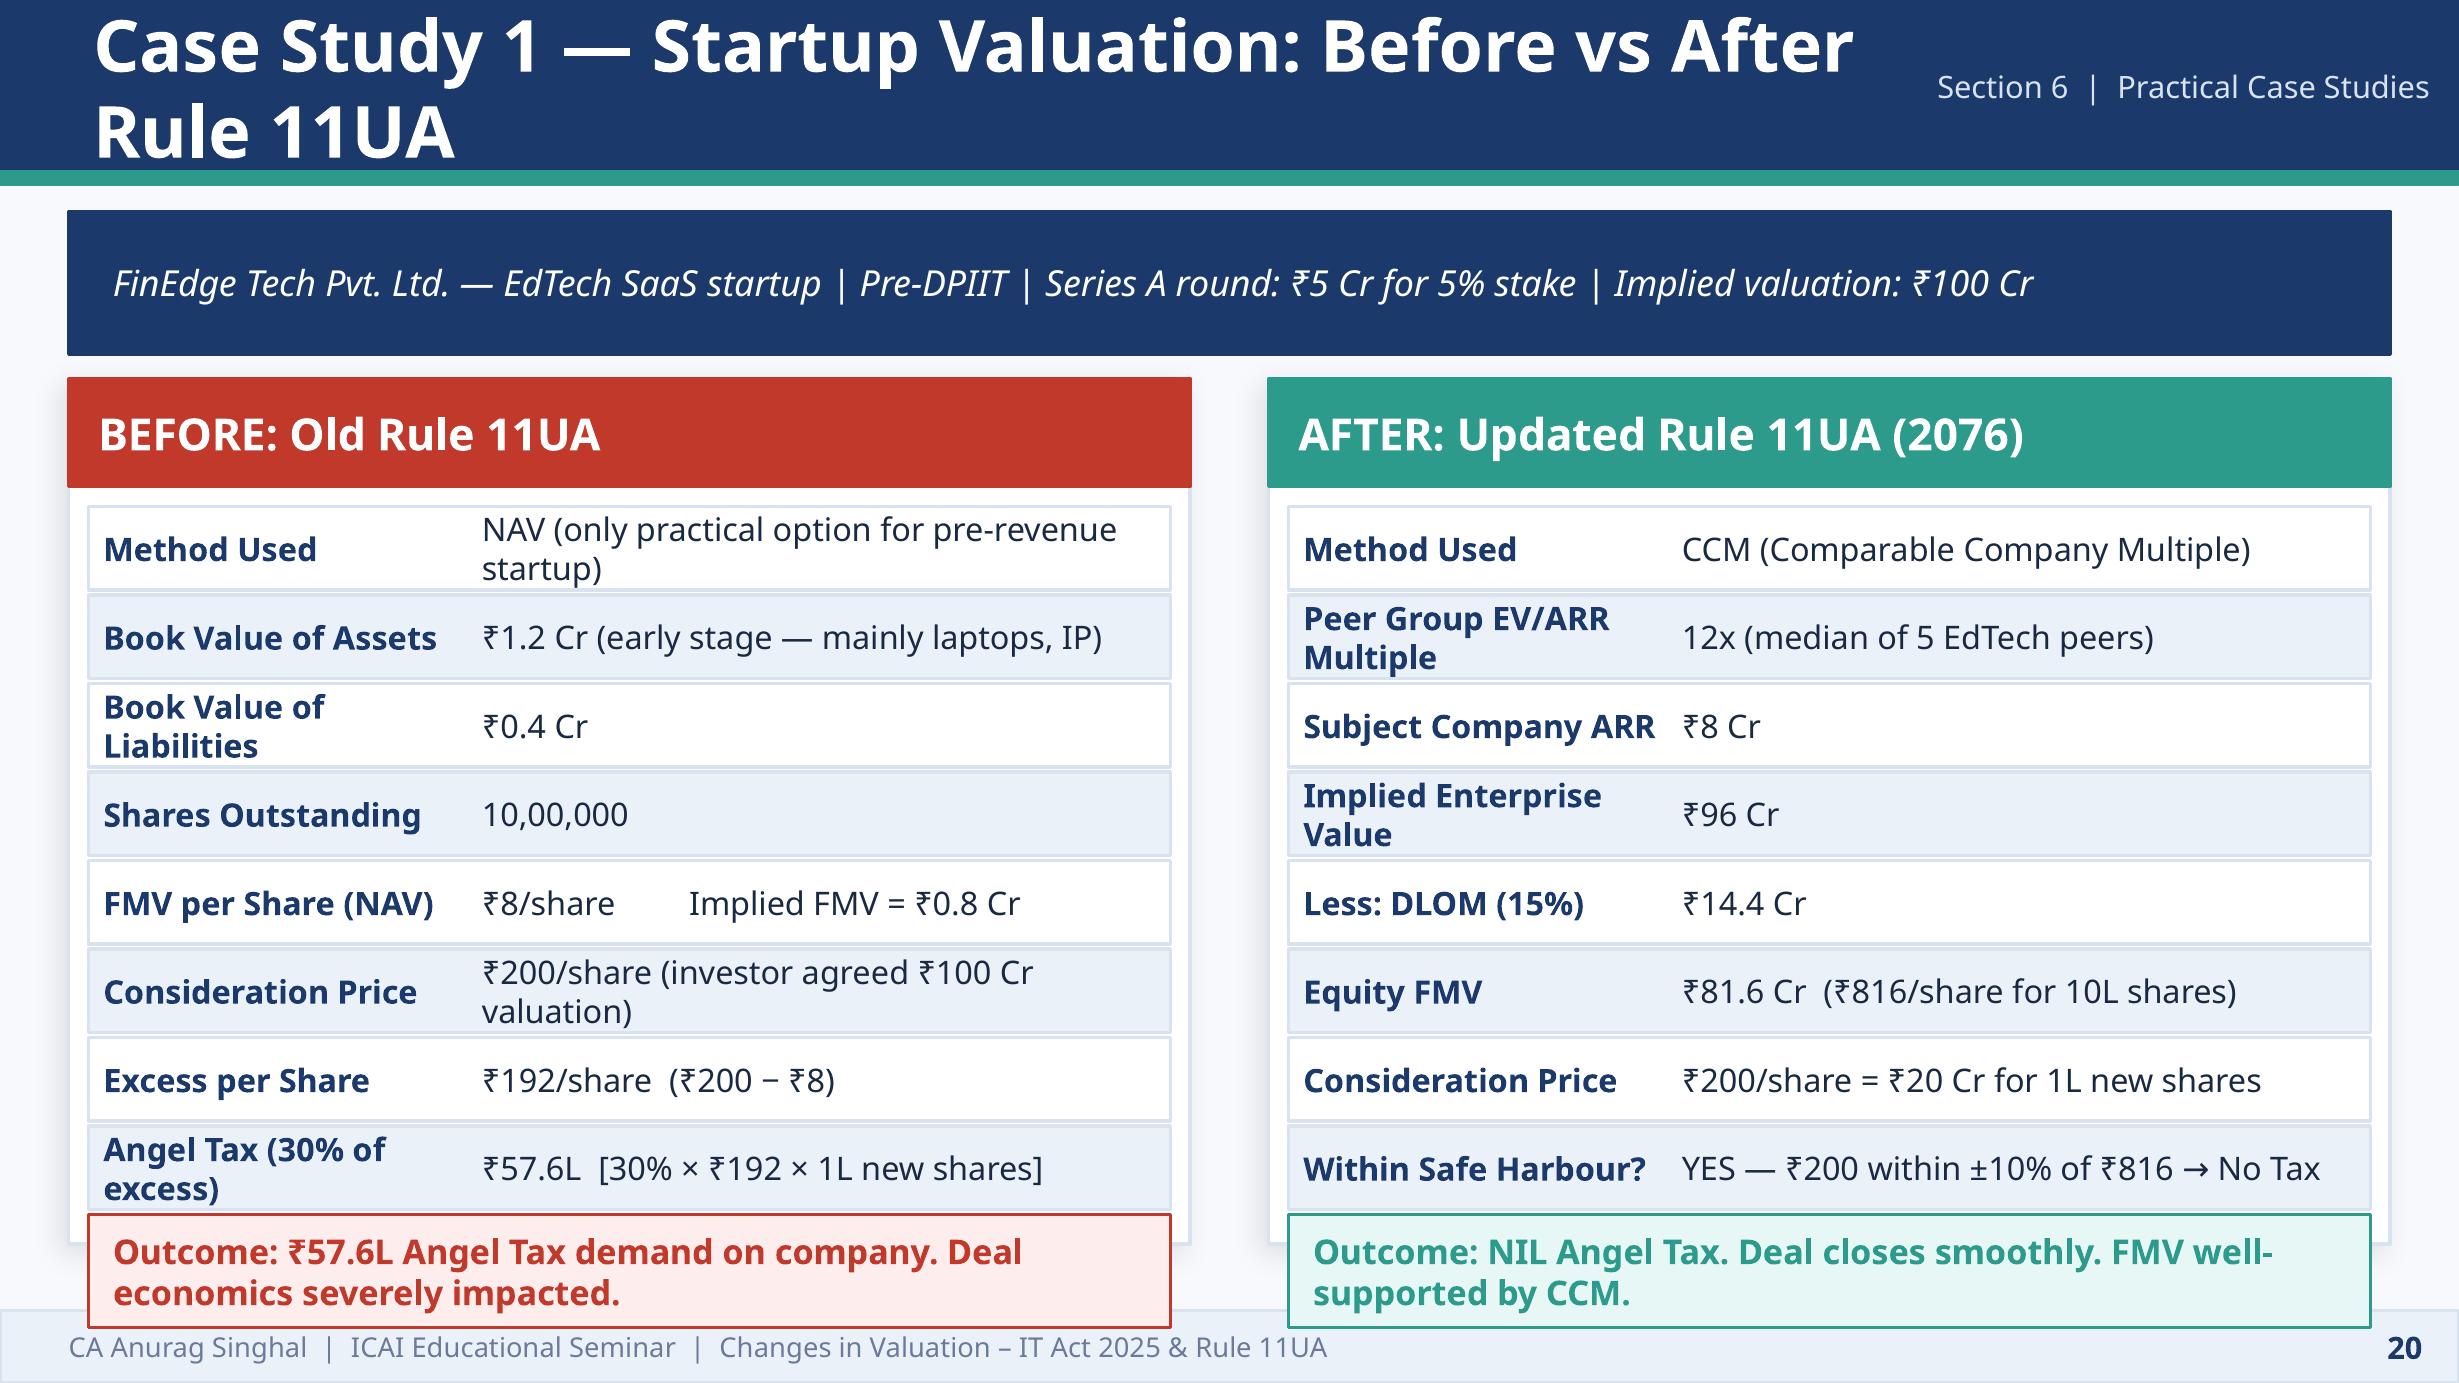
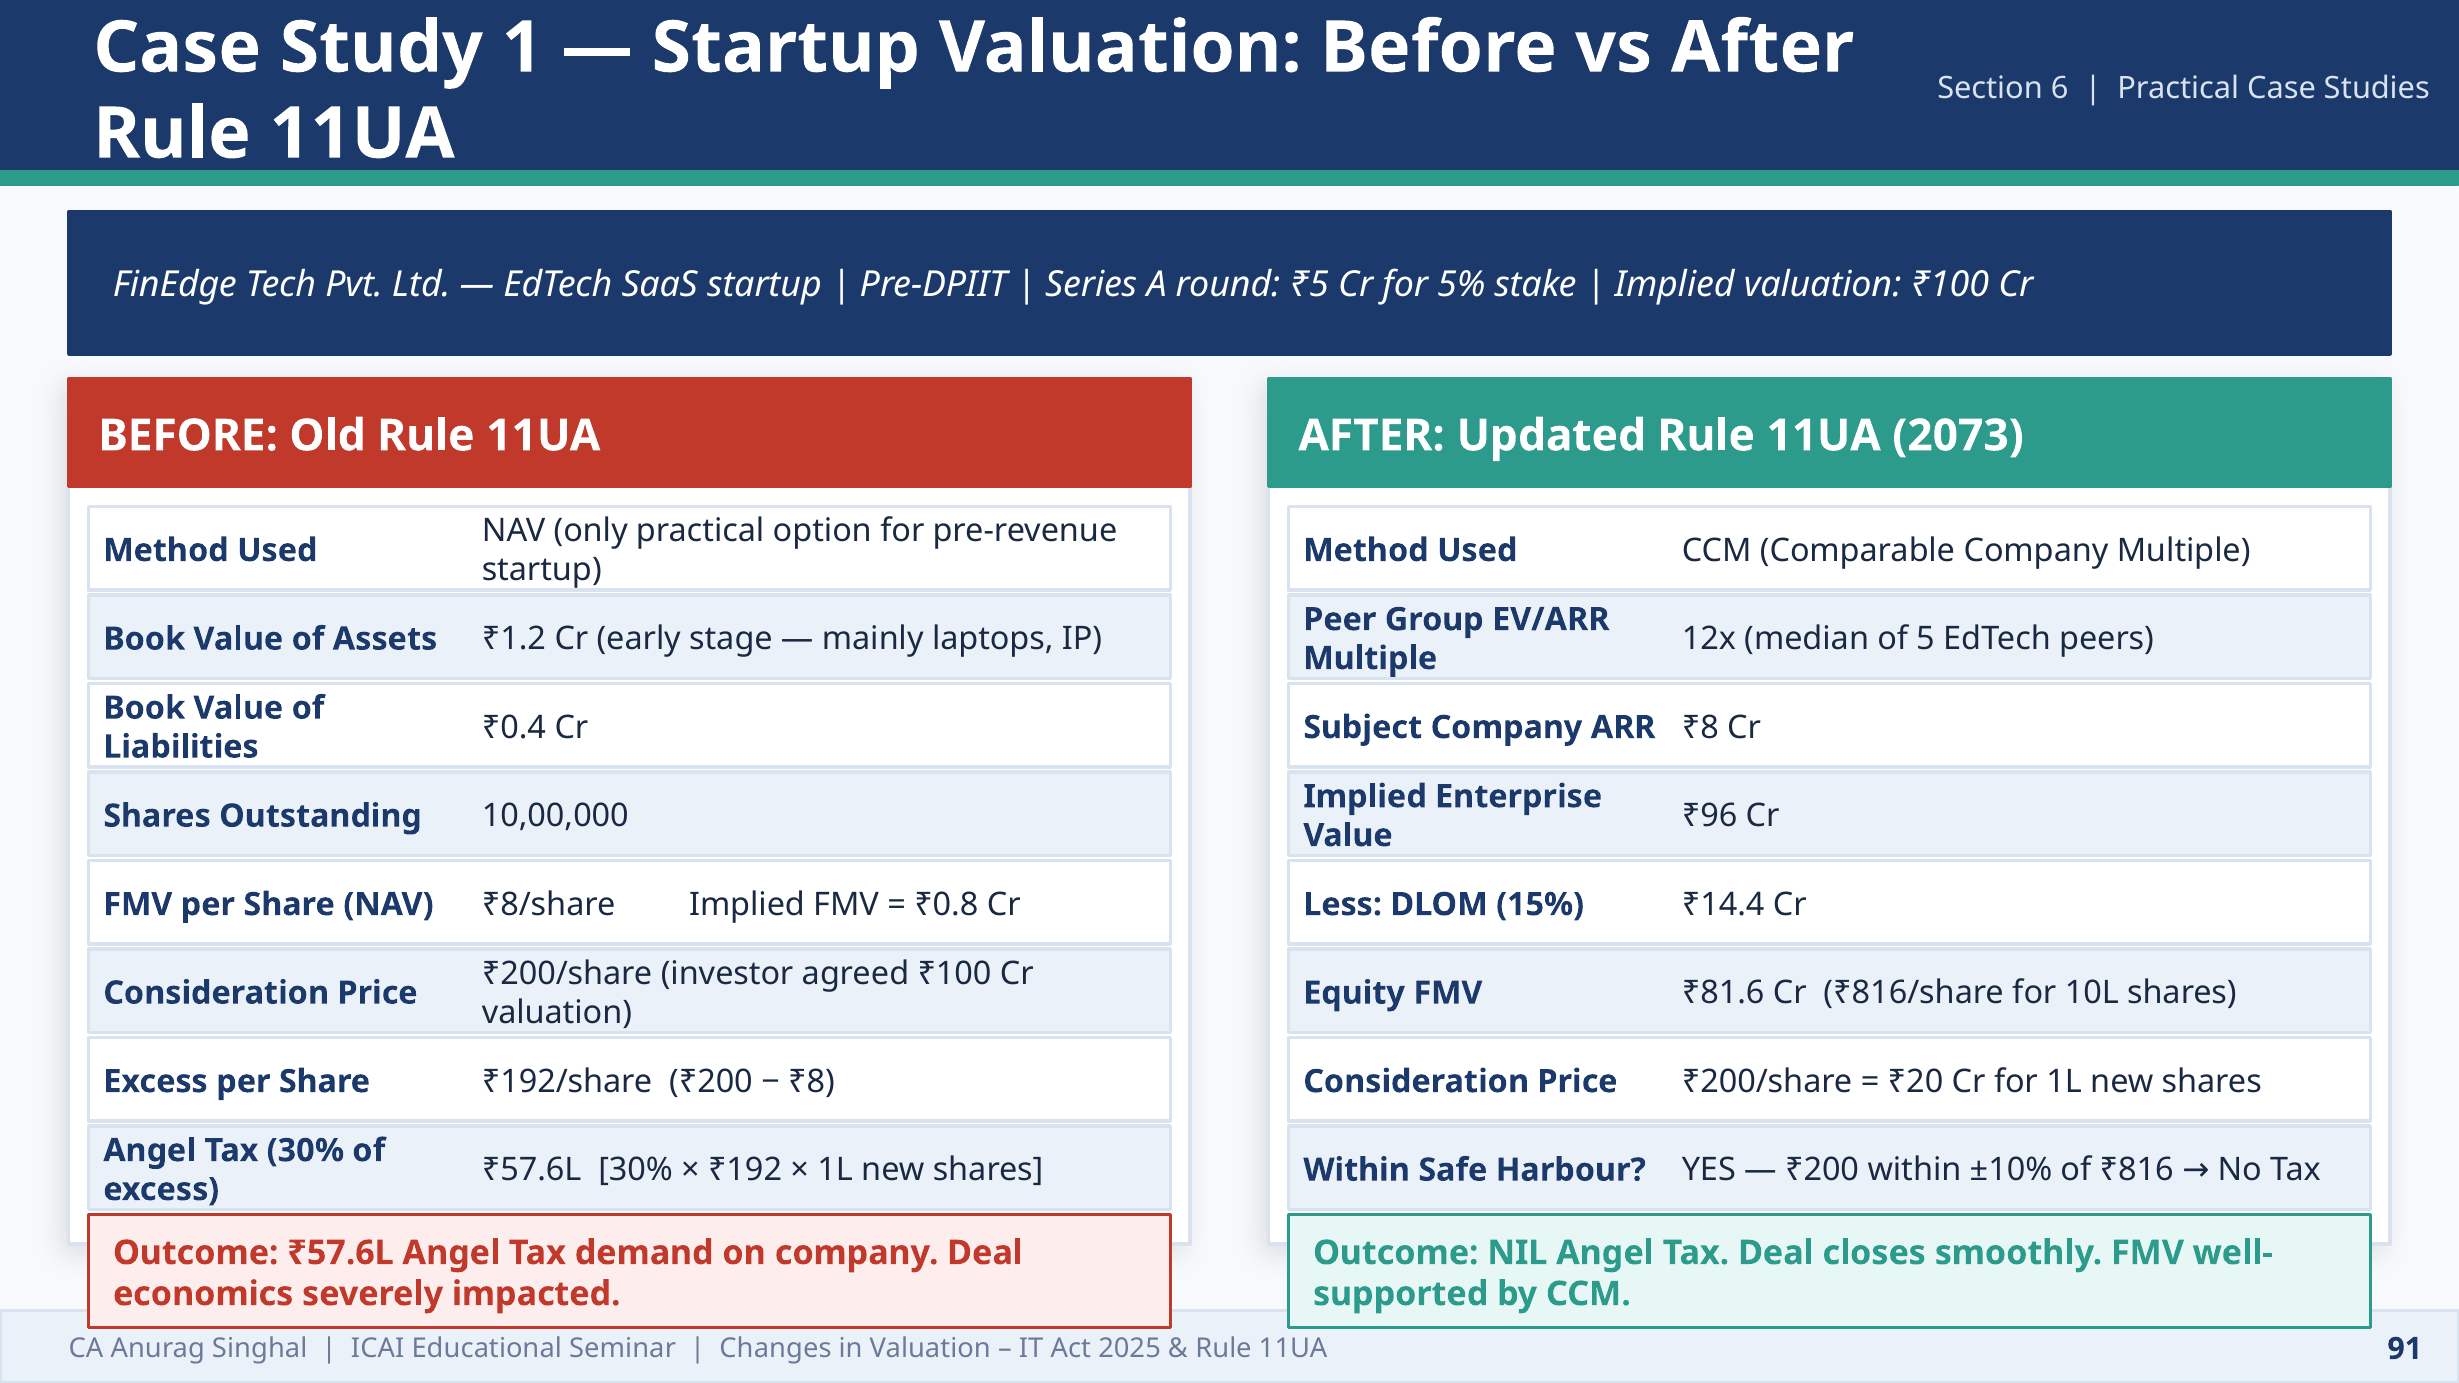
2076: 2076 -> 2073 (1958, 436)
20: 20 -> 91 (2405, 1349)
